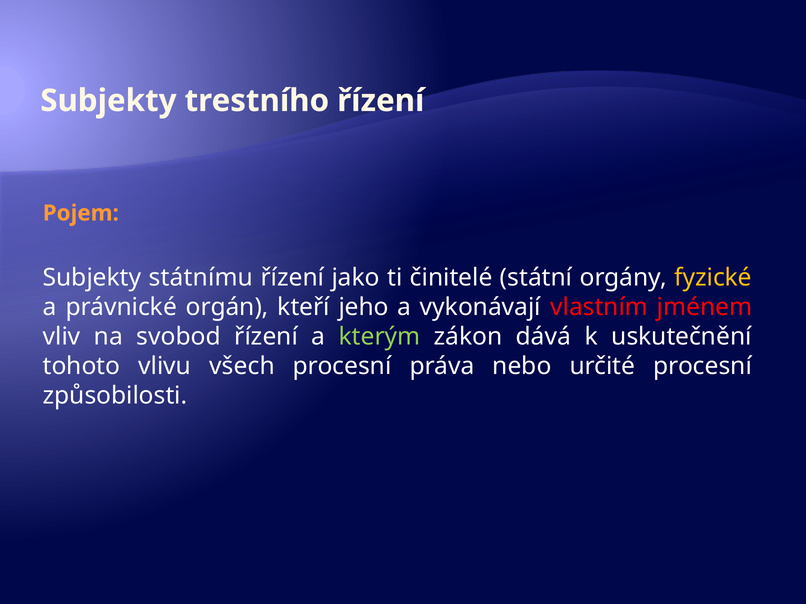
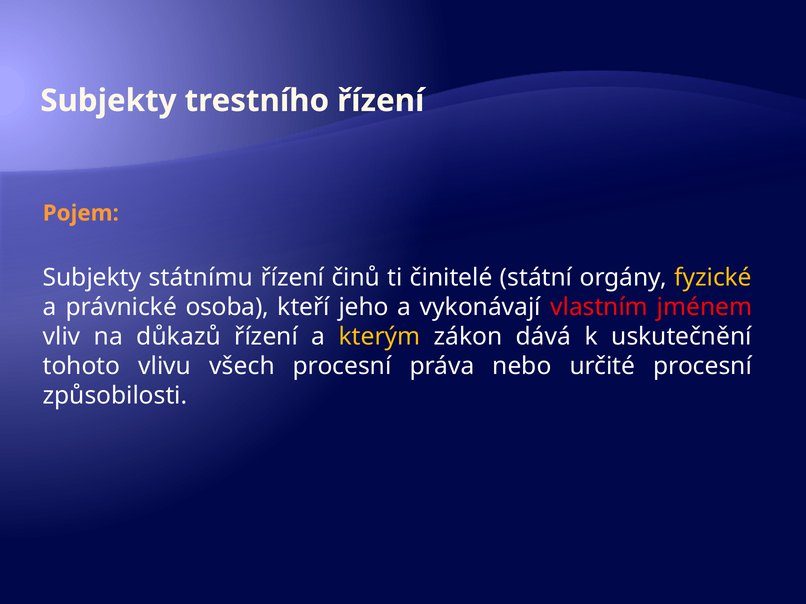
jako: jako -> činů (356, 278)
orgán: orgán -> osoba (227, 308)
svobod: svobod -> důkazů (179, 337)
kterým colour: light green -> yellow (380, 337)
